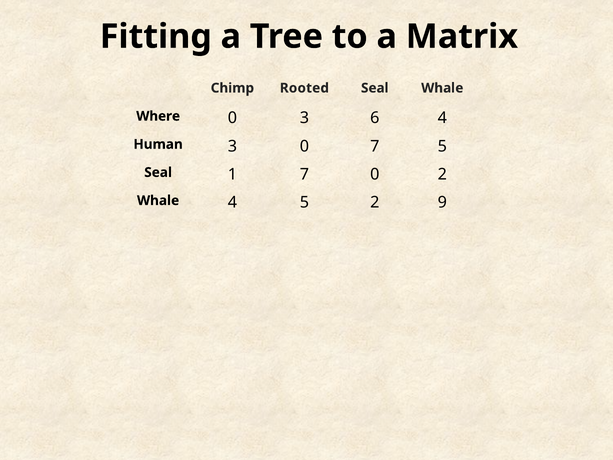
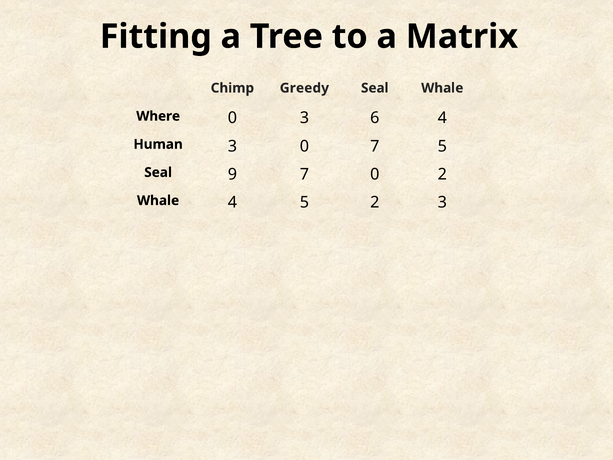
Rooted: Rooted -> Greedy (304, 88)
1: 1 -> 9 (232, 174)
2 9: 9 -> 3 (442, 202)
